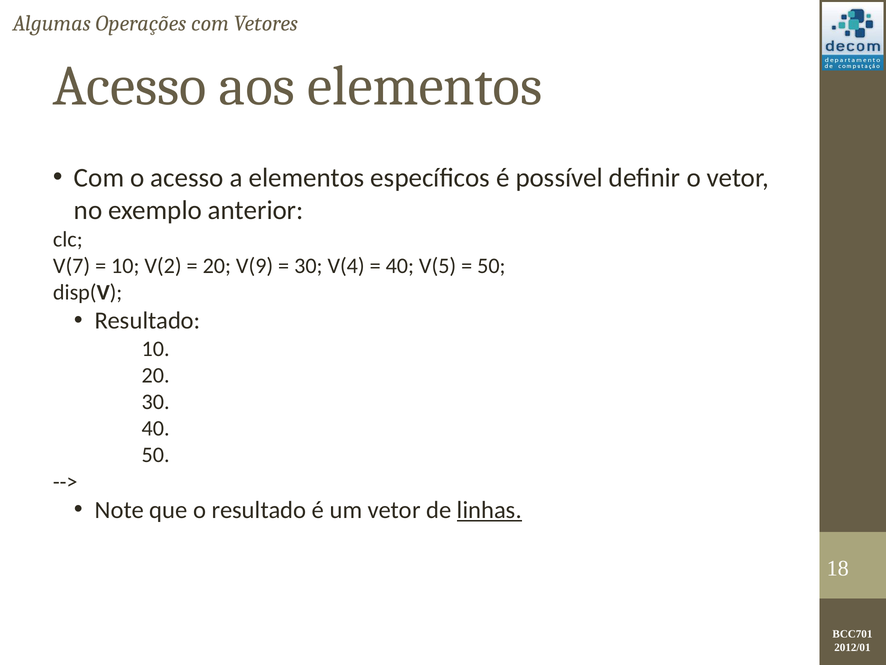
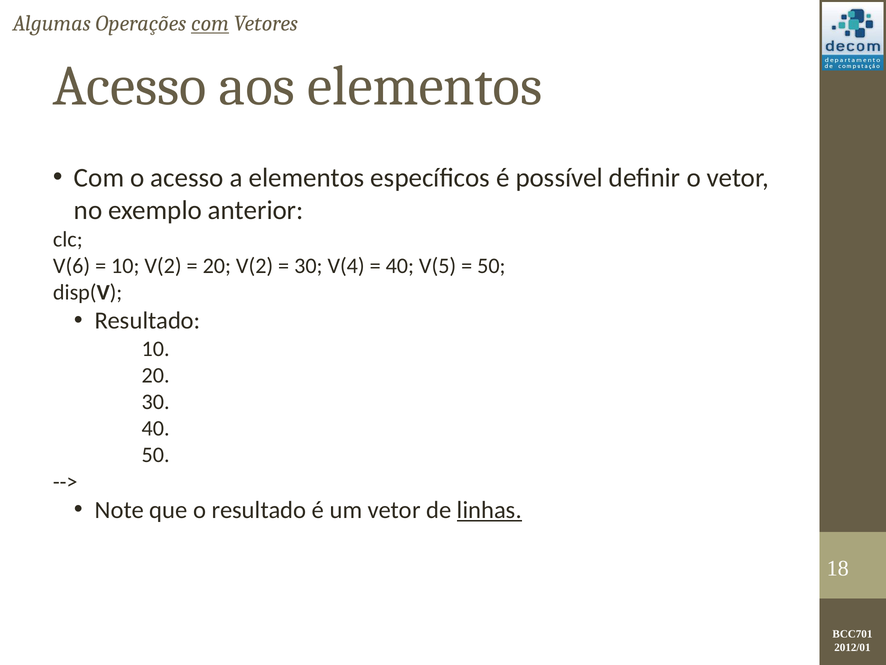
com underline: none -> present (210, 23)
V(7: V(7 -> V(6 (72, 266)
20 V(9: V(9 -> V(2 (255, 266)
